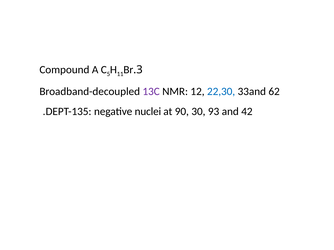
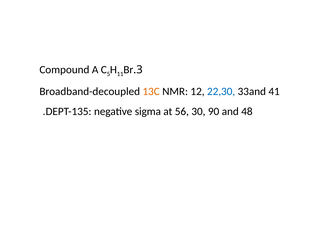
13C colour: purple -> orange (151, 92)
62: 62 -> 41 (274, 92)
nuclei: nuclei -> sigma (148, 112)
90: 90 -> 56 (182, 112)
93: 93 -> 90 (214, 112)
42: 42 -> 48 (247, 112)
